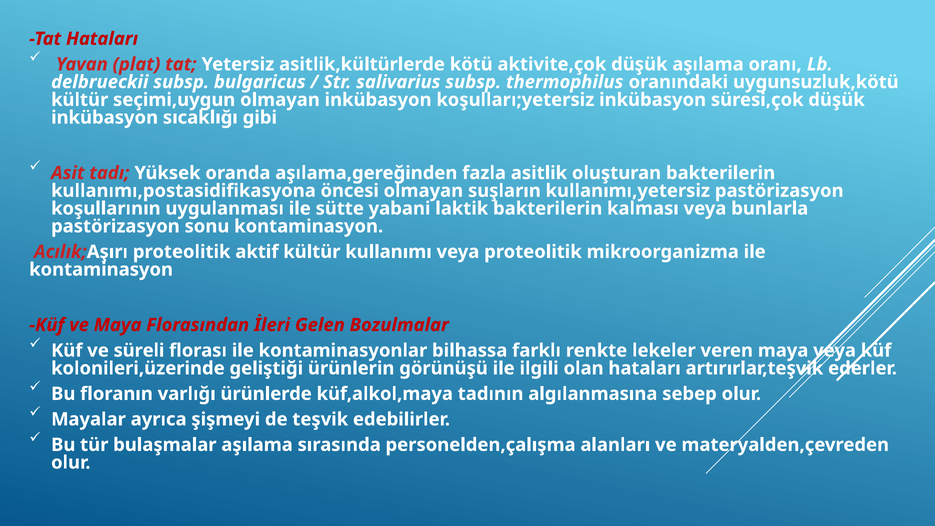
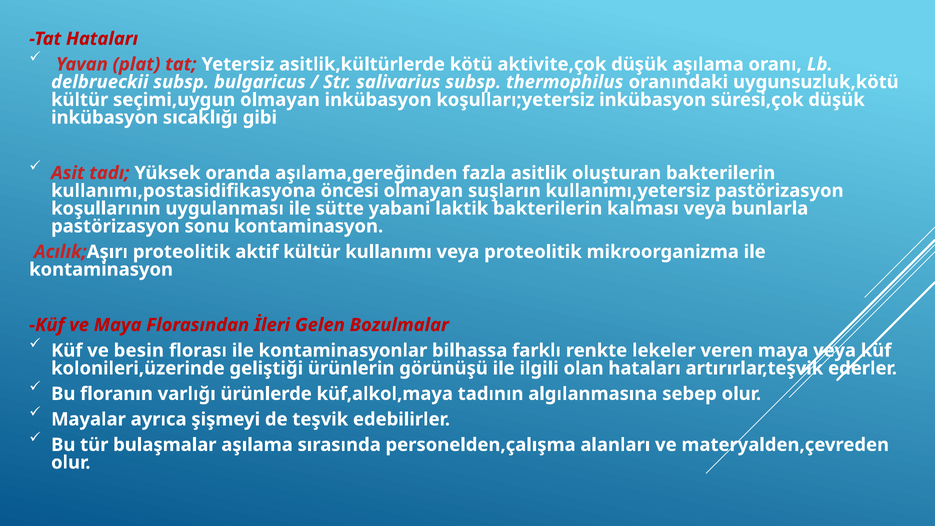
süreli: süreli -> besin (139, 350)
